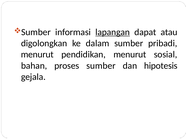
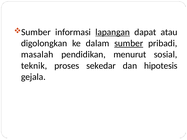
sumber underline: none -> present (129, 43)
menurut: menurut -> masalah (37, 55)
bahan: bahan -> teknik (34, 66)
proses sumber: sumber -> sekedar (101, 66)
